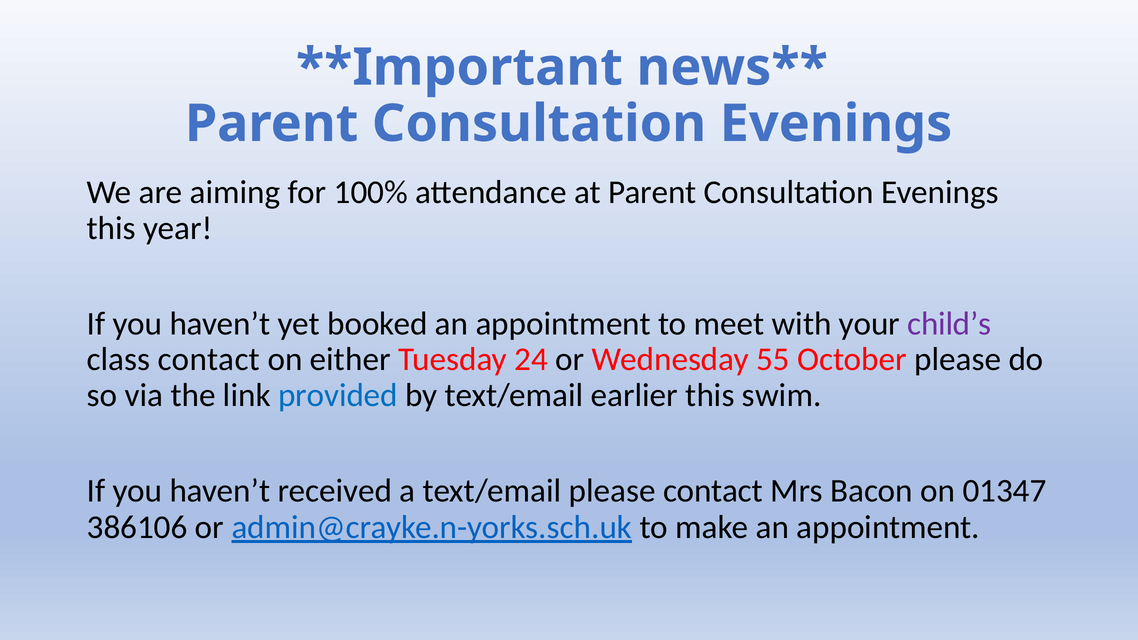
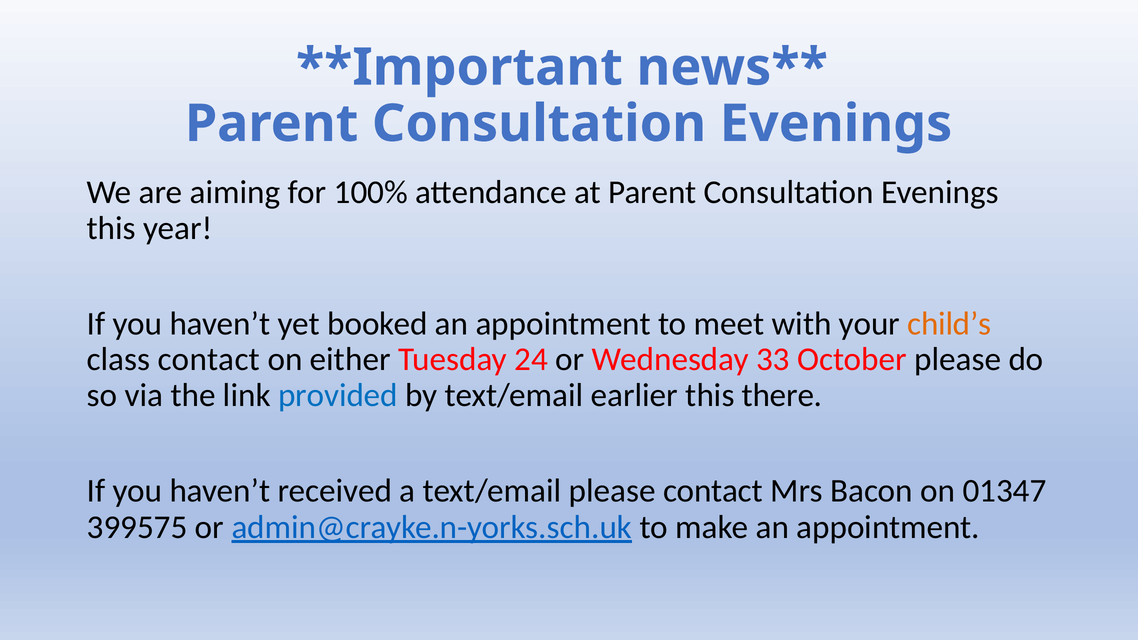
child’s colour: purple -> orange (949, 324)
55: 55 -> 33 (773, 360)
swim: swim -> there (782, 395)
386106: 386106 -> 399575 (137, 527)
